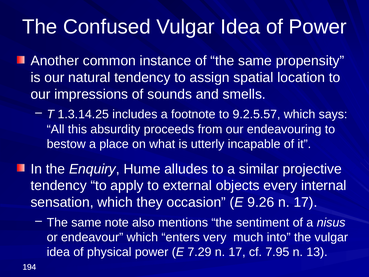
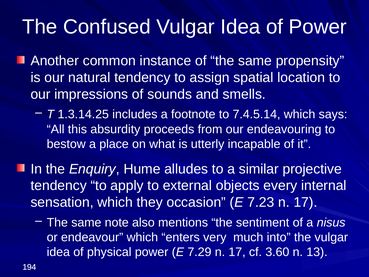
9.2.5.57: 9.2.5.57 -> 7.4.5.14 (257, 114)
9.26: 9.26 -> 7.23 (261, 202)
7.95: 7.95 -> 3.60 (277, 252)
